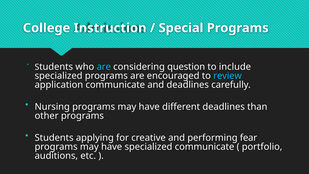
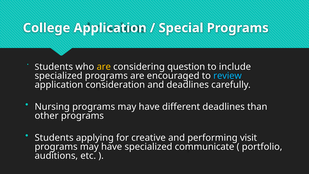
College Instruction: Instruction -> Application (110, 28)
are colour: light blue -> yellow (104, 67)
application communicate: communicate -> consideration (115, 85)
fear: fear -> visit (249, 138)
